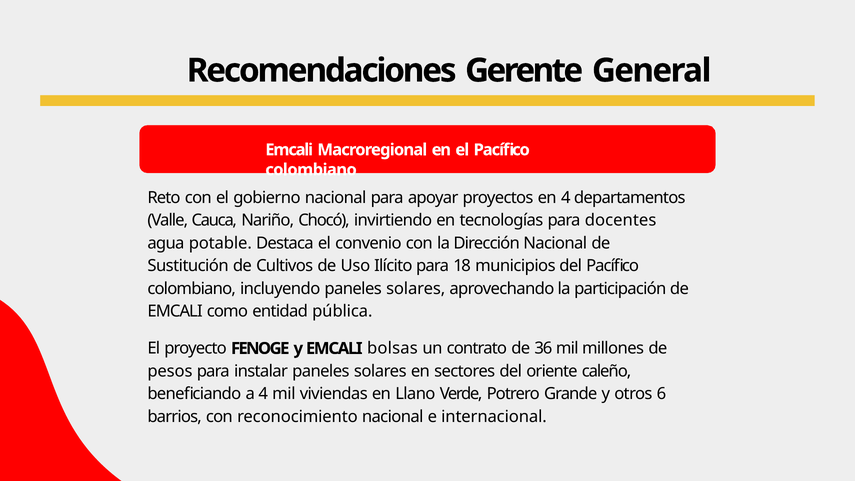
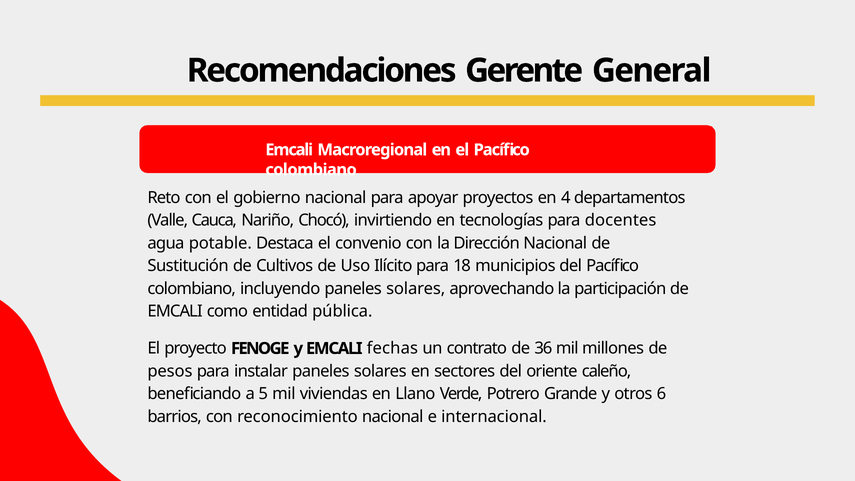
bolsas: bolsas -> fechas (392, 348)
a 4: 4 -> 5 (263, 394)
